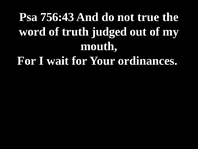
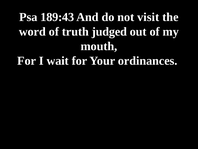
756:43: 756:43 -> 189:43 (57, 17)
true: true -> visit (148, 17)
